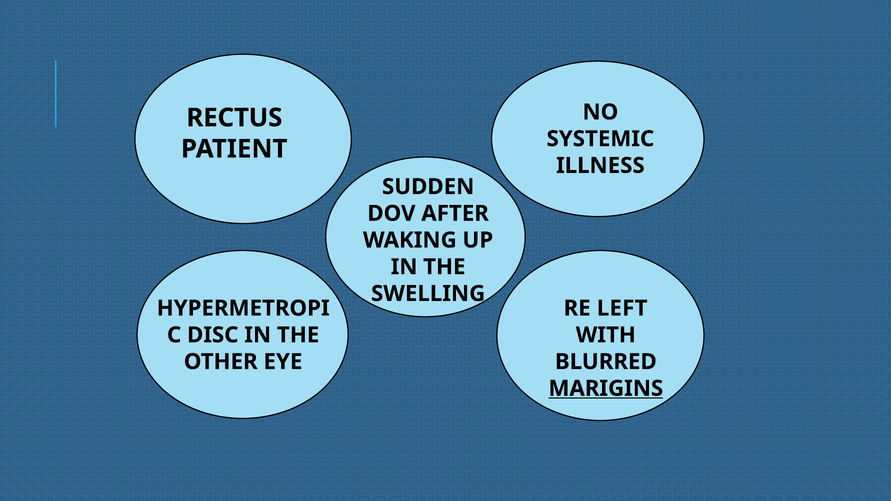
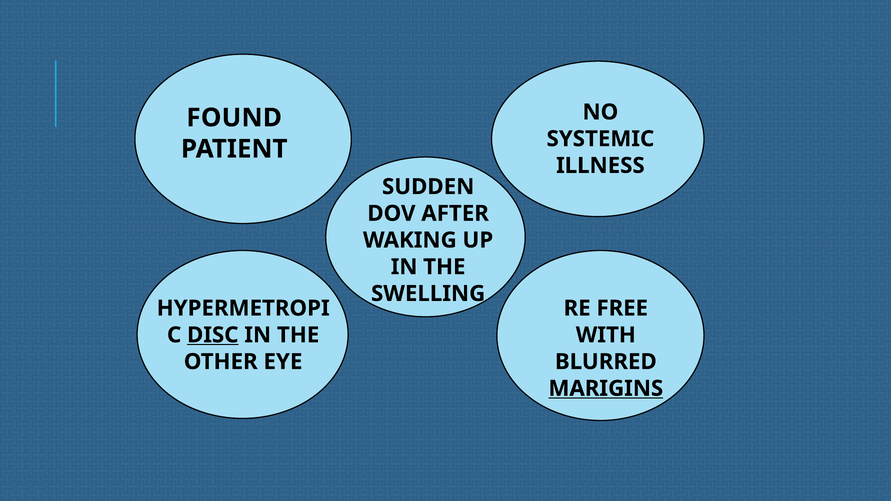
RECTUS: RECTUS -> FOUND (234, 118)
LEFT: LEFT -> FREE (622, 308)
DISC underline: none -> present (213, 335)
